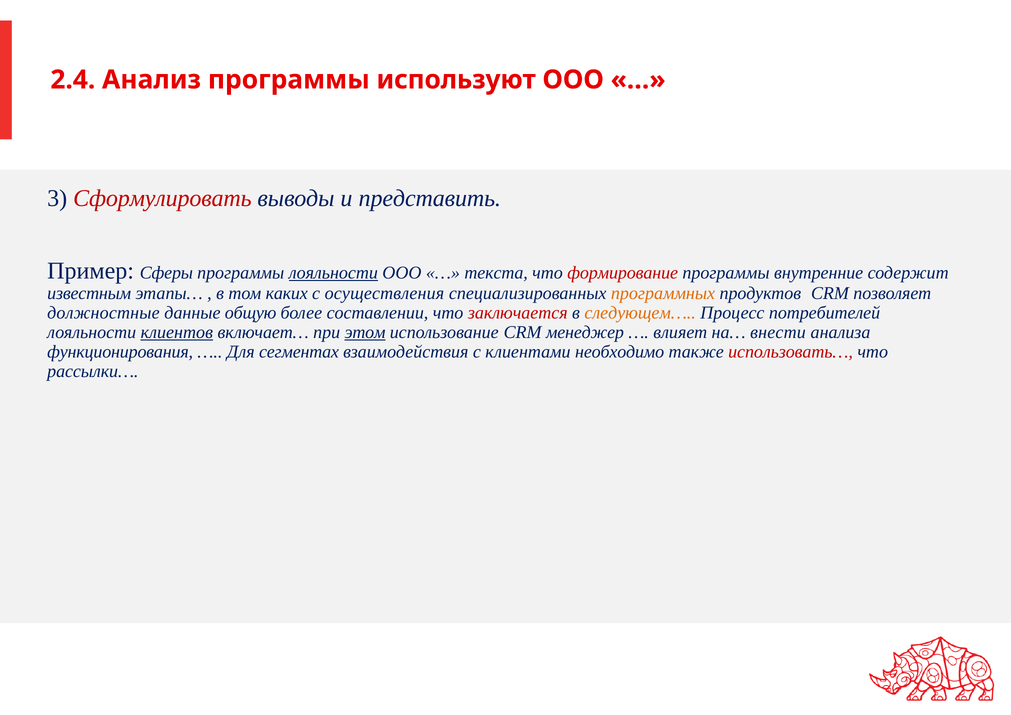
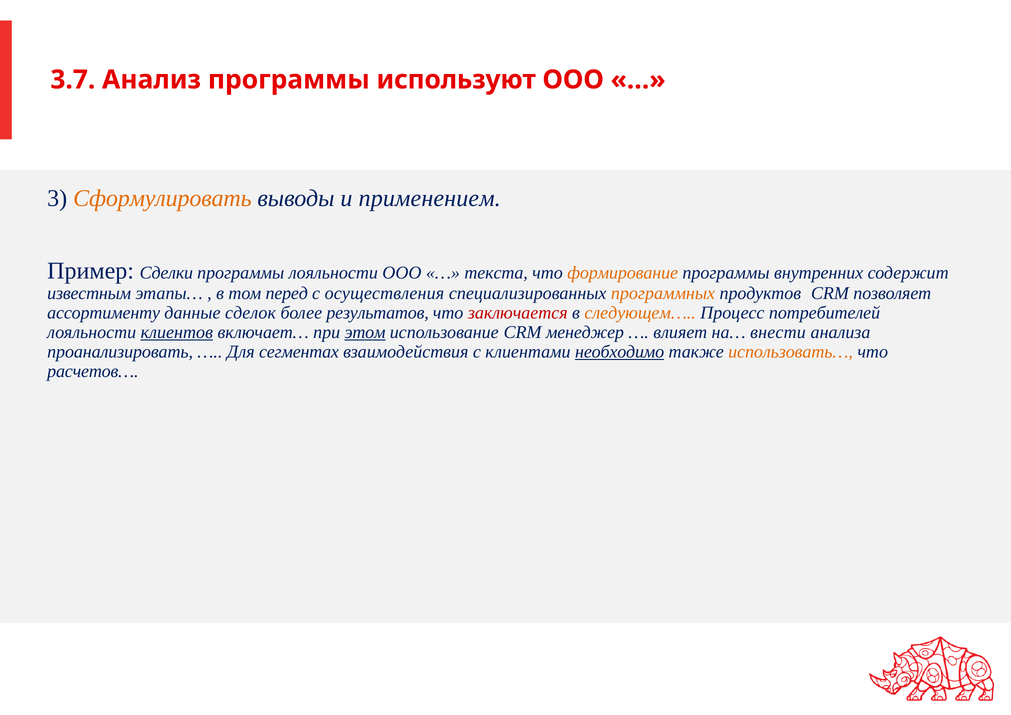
2.4: 2.4 -> 3.7 (73, 80)
Сформулировать colour: red -> orange (162, 198)
представить: представить -> применением (430, 198)
Сферы: Сферы -> Сделки (166, 273)
лояльности underline: present -> none (333, 273)
формирование colour: red -> orange (623, 273)
внутренние: внутренние -> внутренних (819, 273)
каких: каких -> перед (287, 293)
должностные: должностные -> ассортименту (104, 313)
общую: общую -> сделок (250, 313)
составлении: составлении -> результатов (378, 313)
функционирования: функционирования -> проанализировать (120, 352)
необходимо underline: none -> present (620, 352)
использовать… colour: red -> orange (791, 352)
рассылки…: рассылки… -> расчетов… (93, 371)
